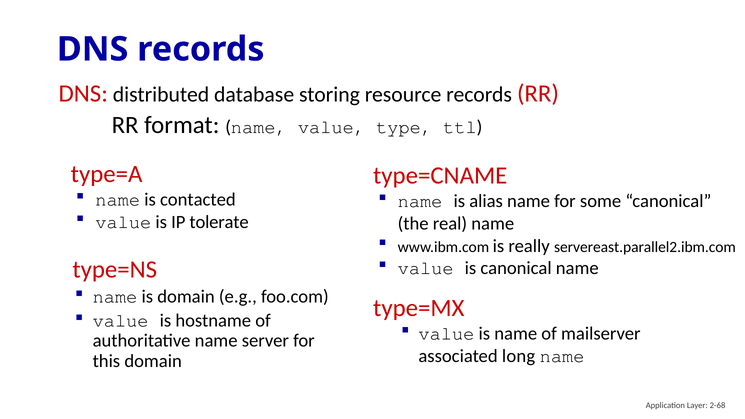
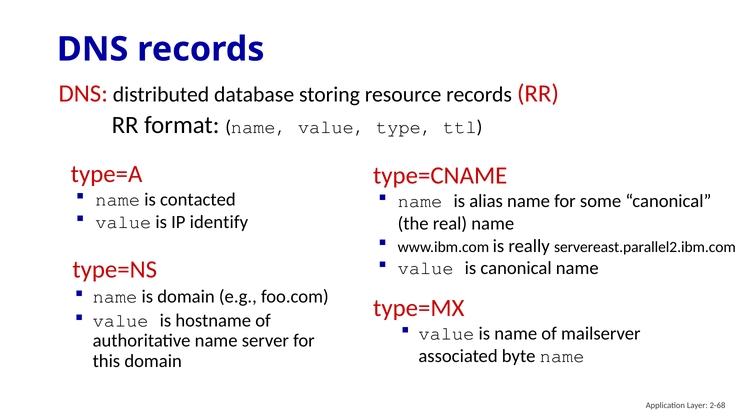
tolerate: tolerate -> identify (219, 222)
long: long -> byte (519, 356)
